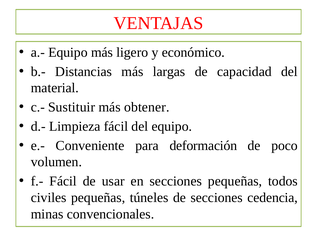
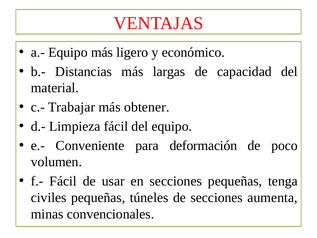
Sustituir: Sustituir -> Trabajar (72, 107)
todos: todos -> tenga (283, 181)
cedencia: cedencia -> aumenta (273, 197)
